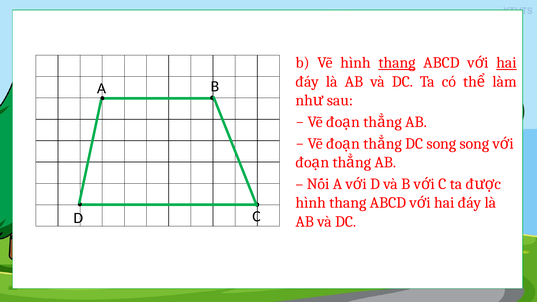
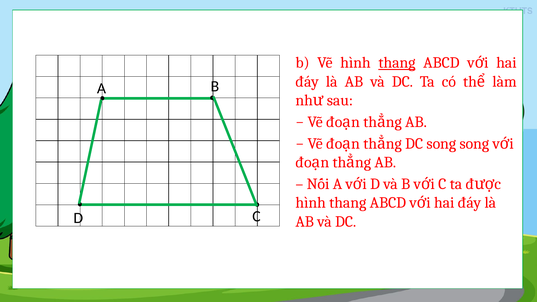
hai underline: present -> none (506, 63)
